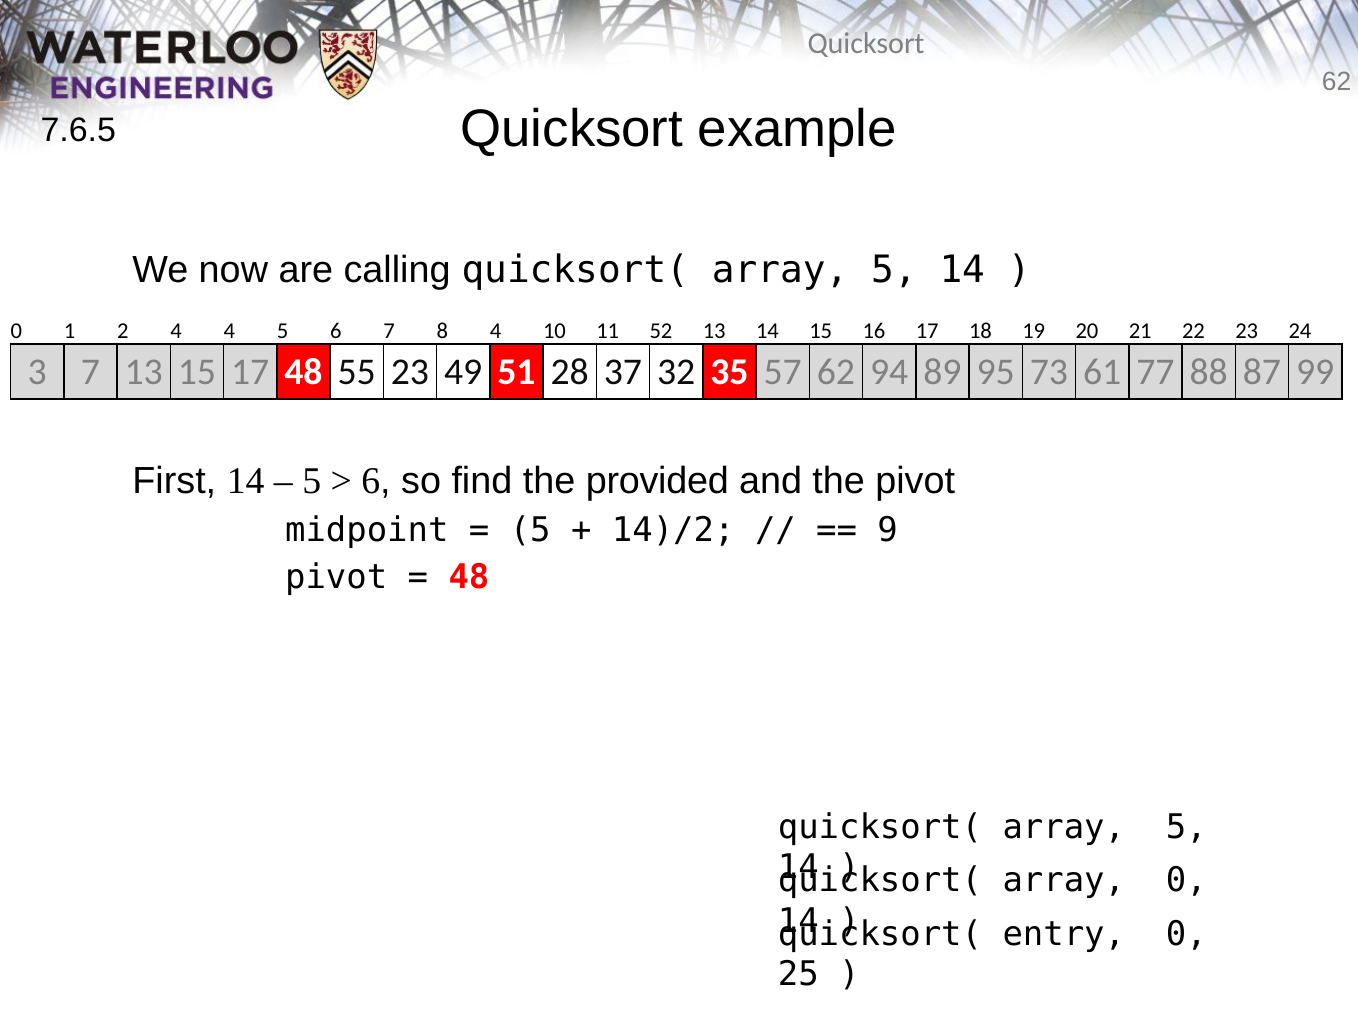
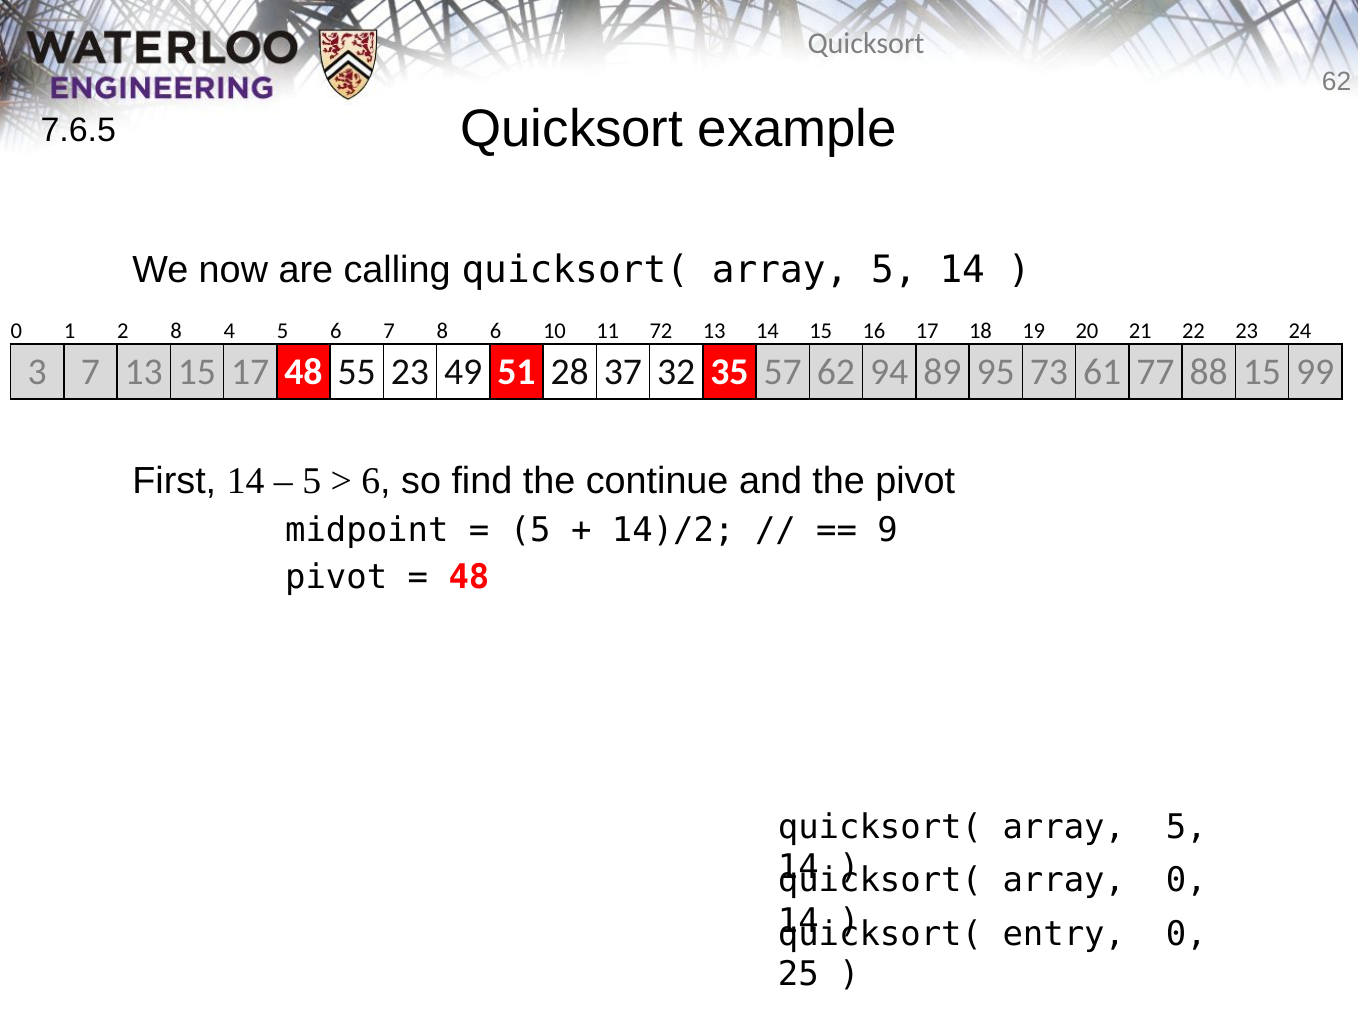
2 4: 4 -> 8 (176, 331)
8 4: 4 -> 6 (496, 331)
52: 52 -> 72 (661, 331)
88 87: 87 -> 15 (1262, 372)
provided: provided -> continue (657, 481)
